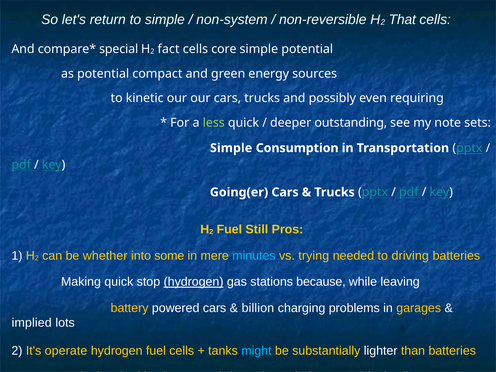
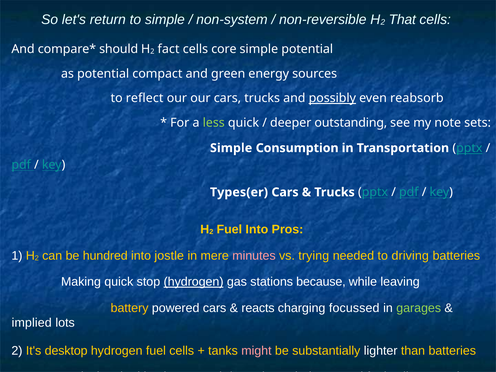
special: special -> should (119, 49)
to kinetic: kinetic -> reflect (145, 98)
possibly underline: none -> present (332, 98)
requiring: requiring -> reabsorb (417, 98)
Going(er: Going(er -> Types(er (239, 192)
Fuel Still: Still -> Into (257, 229)
whether: whether -> hundred (105, 256)
some: some -> jostle (169, 256)
minutes colour: light blue -> pink (254, 256)
billion: billion -> reacts (258, 308)
problems: problems -> focussed (354, 308)
garages colour: yellow -> light green (419, 308)
operate: operate -> desktop (66, 351)
might colour: light blue -> pink (256, 351)
